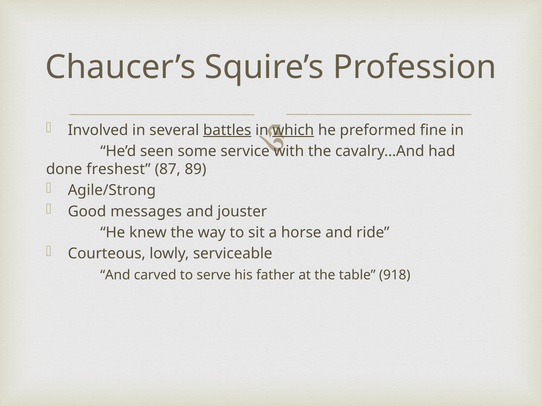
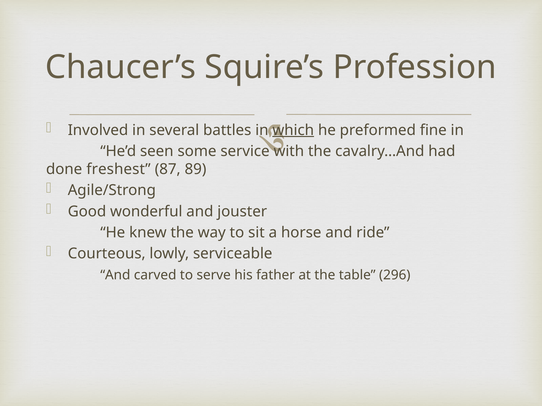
battles underline: present -> none (227, 130)
messages: messages -> wonderful (146, 212)
918: 918 -> 296 (395, 275)
